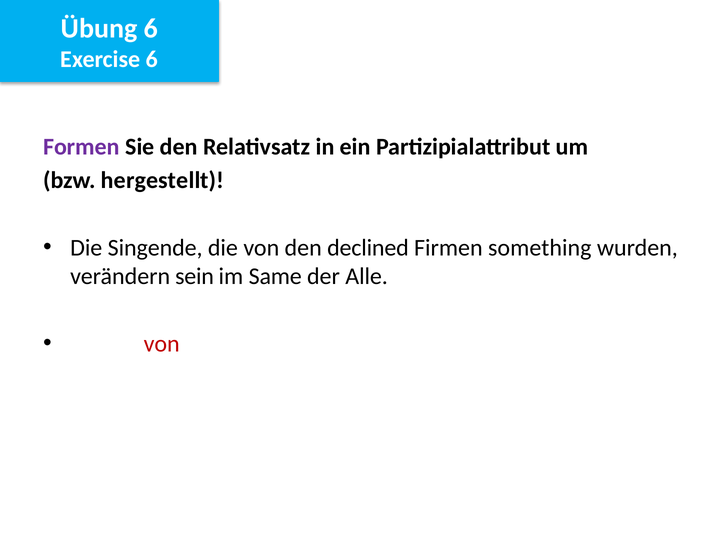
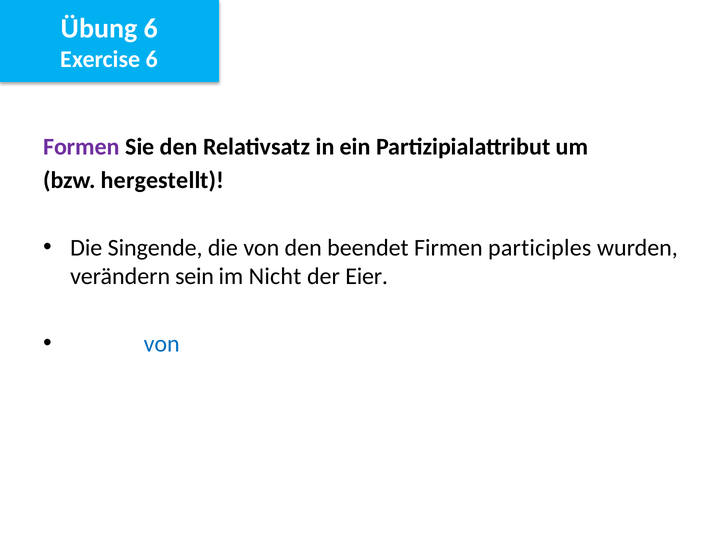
declined: declined -> beendet (368, 248)
something: something -> participles (540, 248)
Same: Same -> Nicht (275, 276)
Alle: Alle -> Eier (367, 276)
von colour: red -> blue (162, 344)
